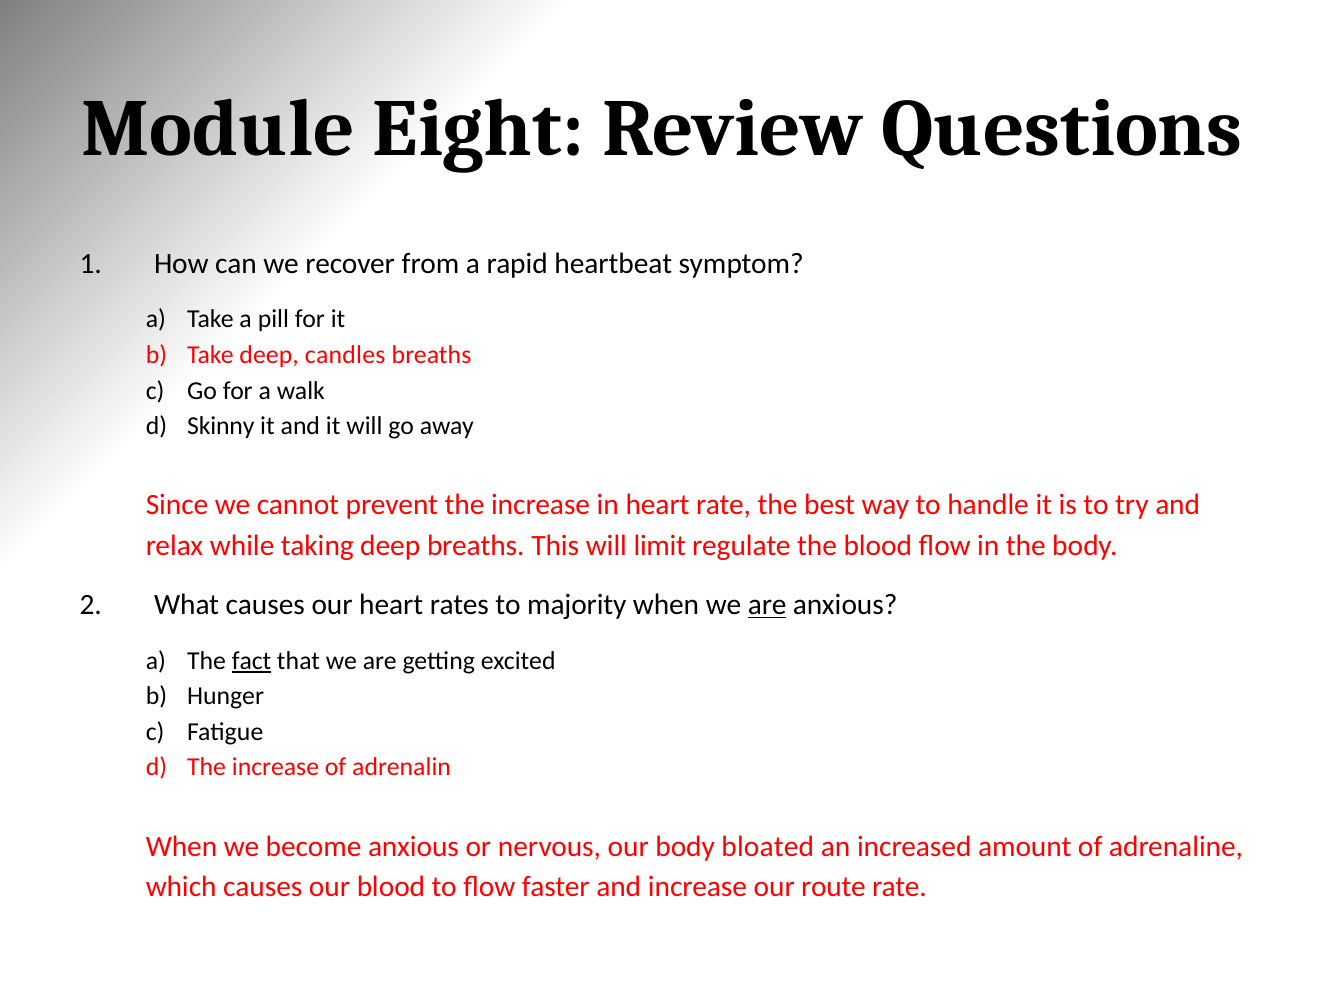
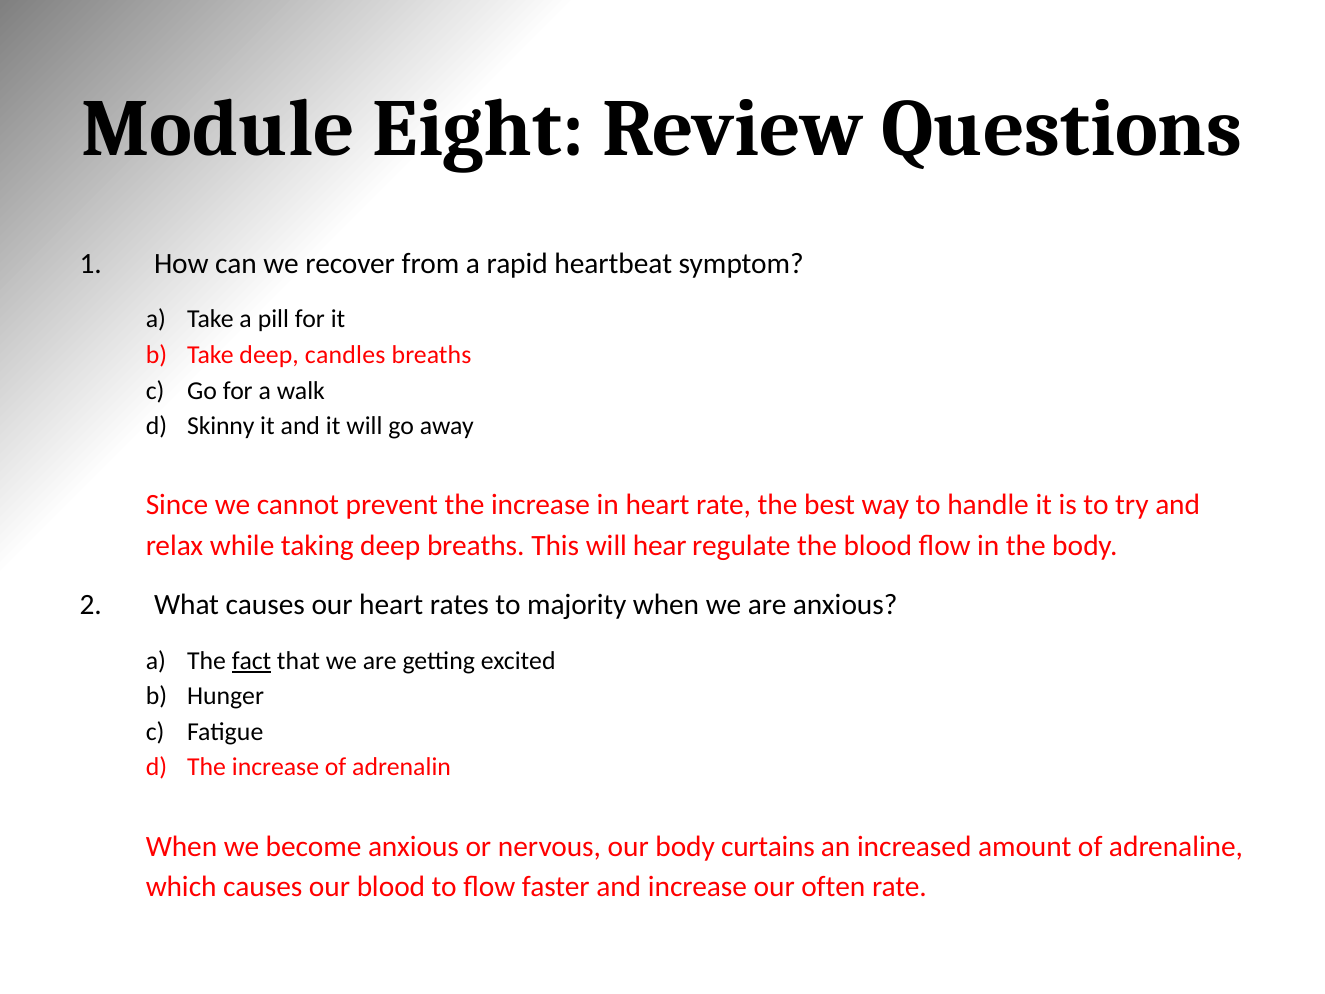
limit: limit -> hear (660, 546)
are underline: present -> none (767, 605)
bloated: bloated -> curtains (768, 846)
route: route -> often (833, 887)
